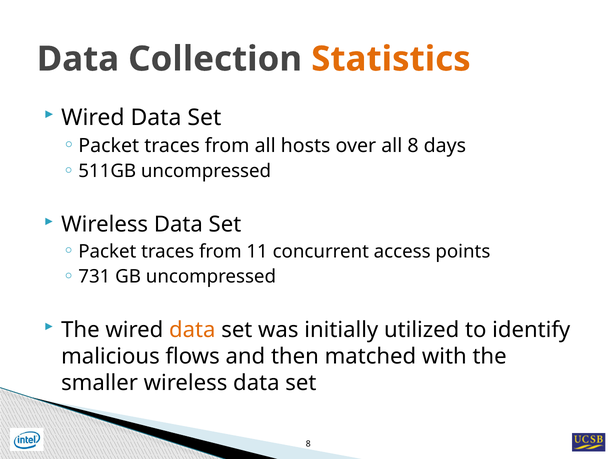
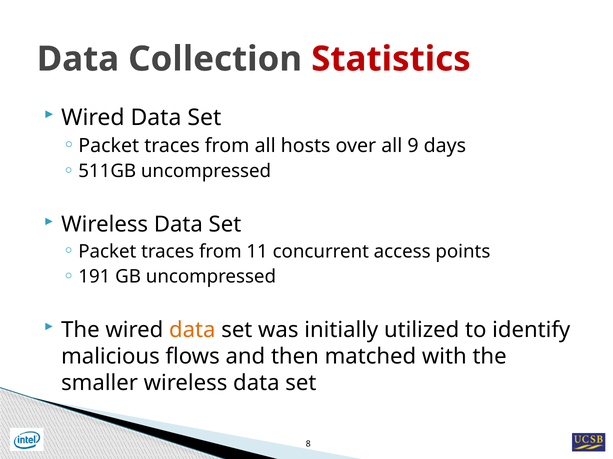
Statistics colour: orange -> red (391, 59)
all 8: 8 -> 9 (413, 146)
731: 731 -> 191 (94, 277)
